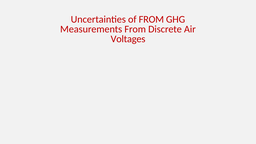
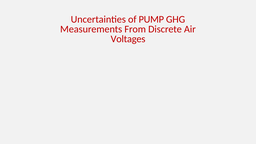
of FROM: FROM -> PUMP (151, 19)
